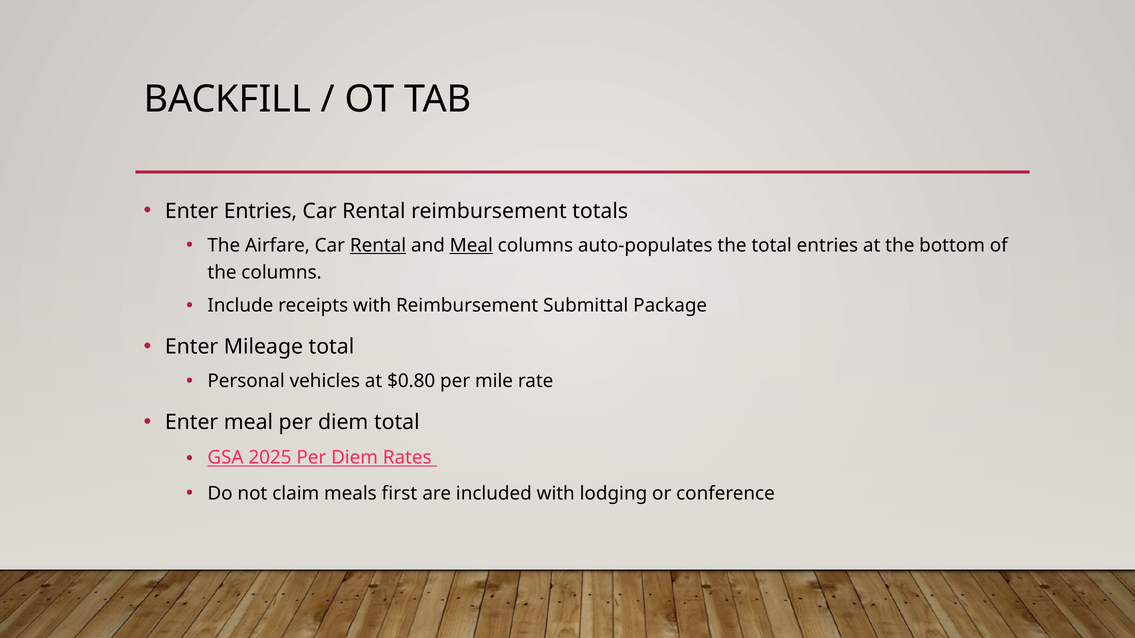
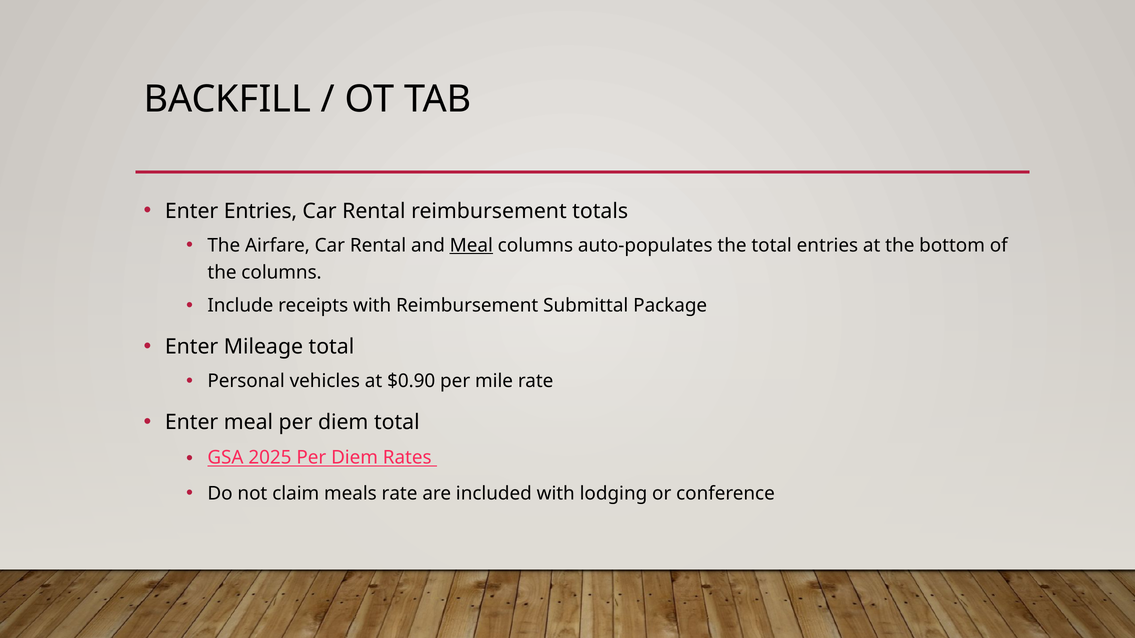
Rental underline: present -> none (378, 246)
$0.80: $0.80 -> $0.90 (411, 382)
meals first: first -> rate (400, 494)
